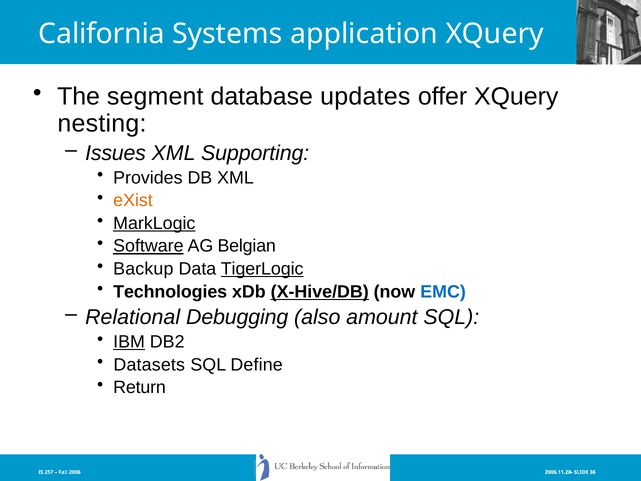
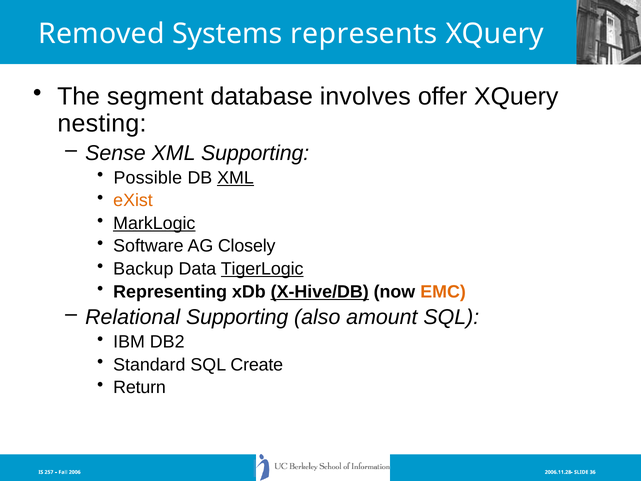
California: California -> Removed (102, 34)
application: application -> represents (364, 34)
updates: updates -> involves (365, 97)
Issues: Issues -> Sense (115, 153)
Provides: Provides -> Possible (148, 178)
XML underline: none -> present (236, 178)
Software underline: present -> none (148, 246)
Belgian: Belgian -> Closely (247, 246)
Technologies: Technologies -> Representing (170, 292)
EMC colour: blue -> orange (443, 292)
Relational Debugging: Debugging -> Supporting (237, 317)
IBM underline: present -> none (129, 342)
Datasets: Datasets -> Standard (149, 364)
Define: Define -> Create (257, 364)
